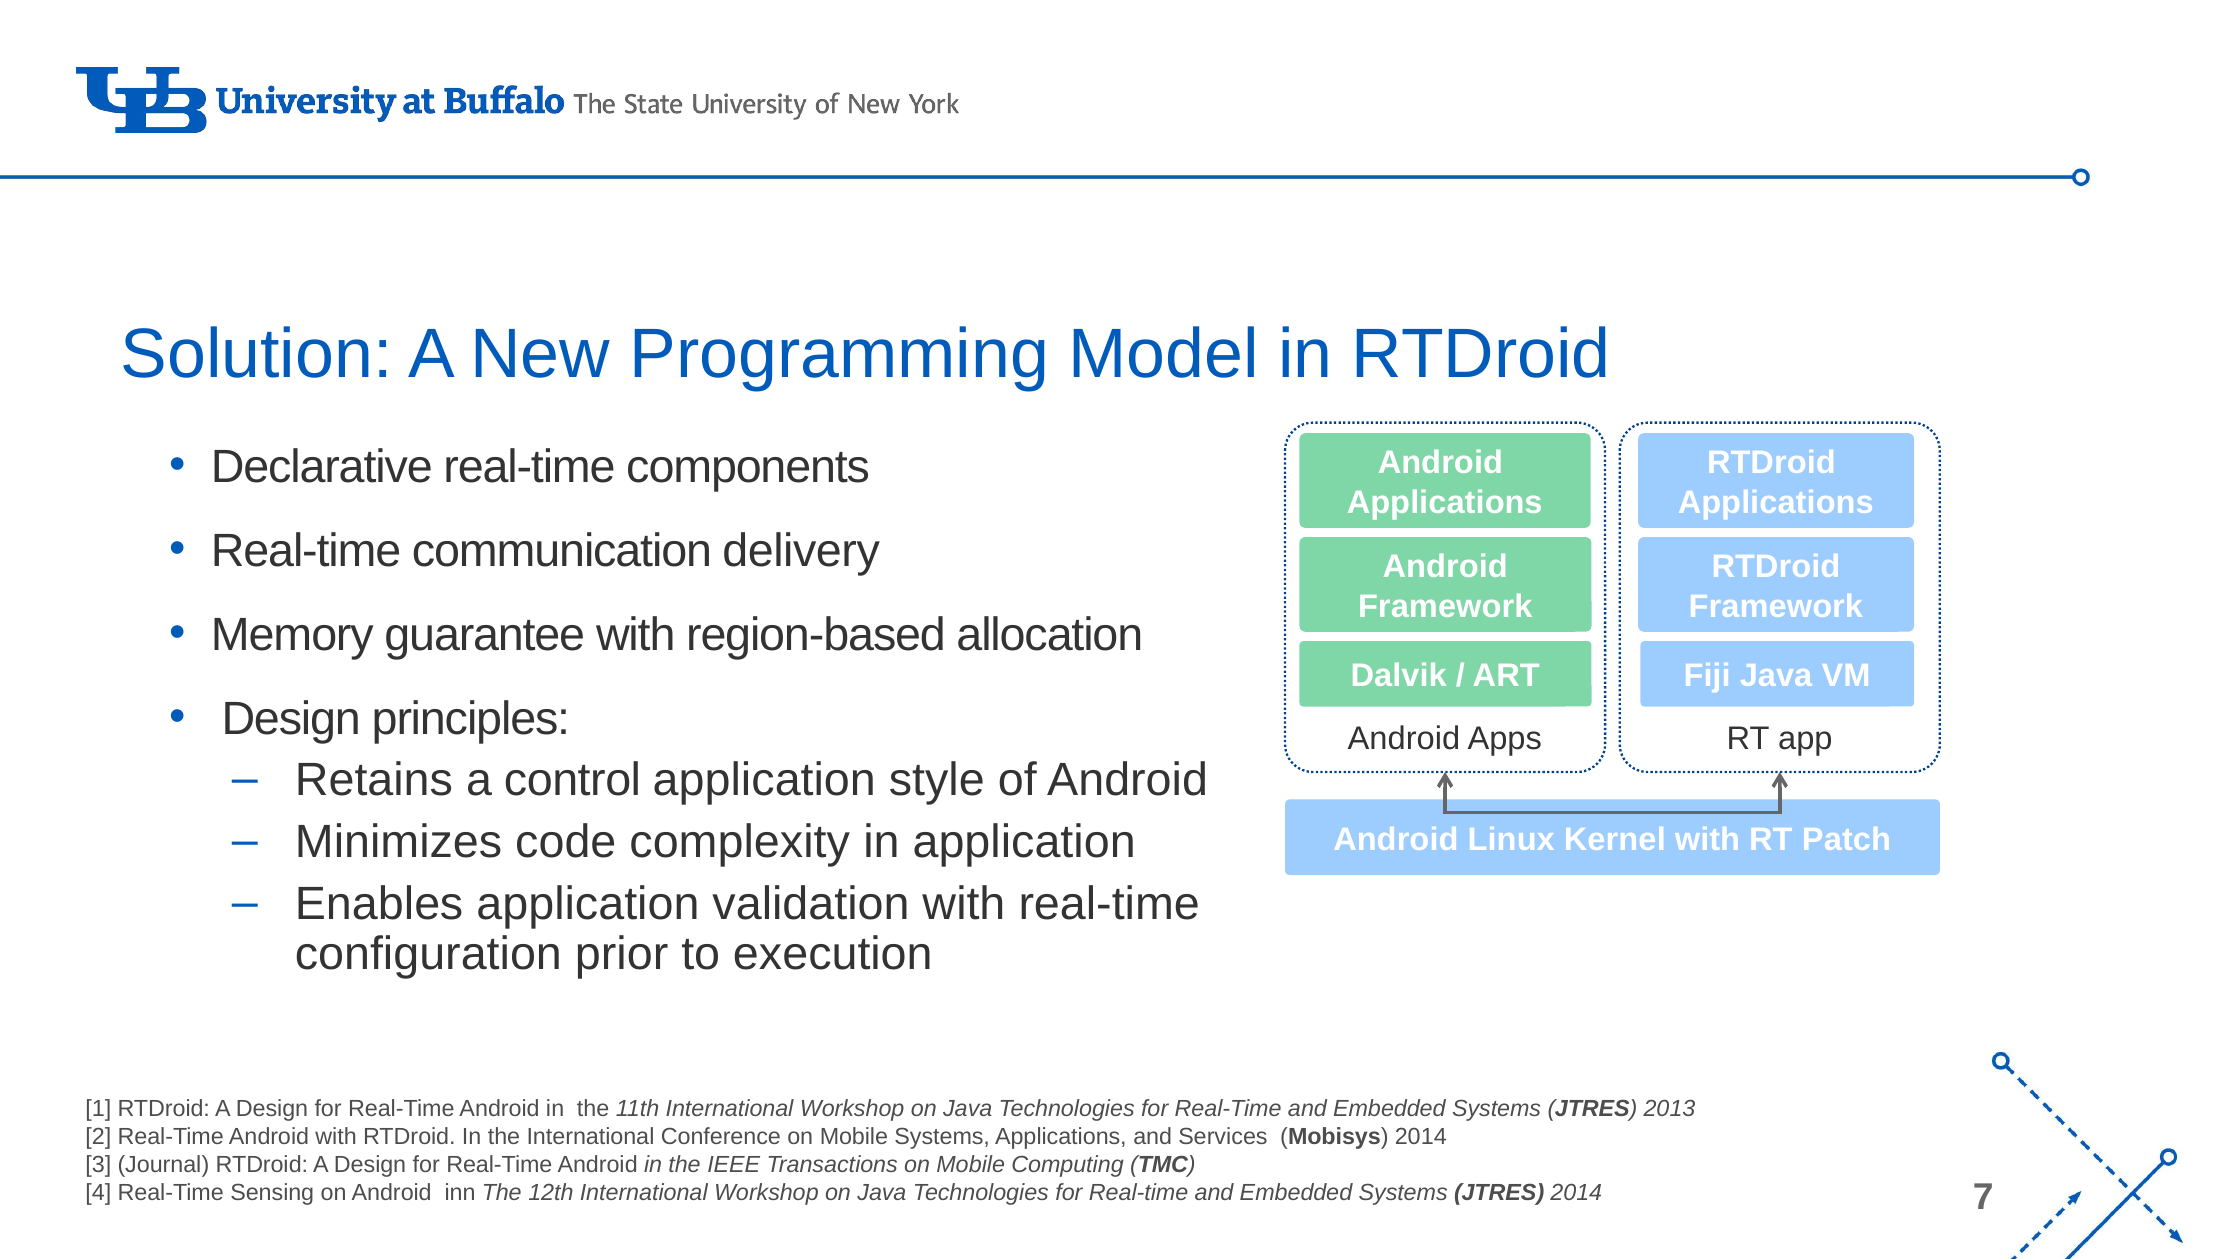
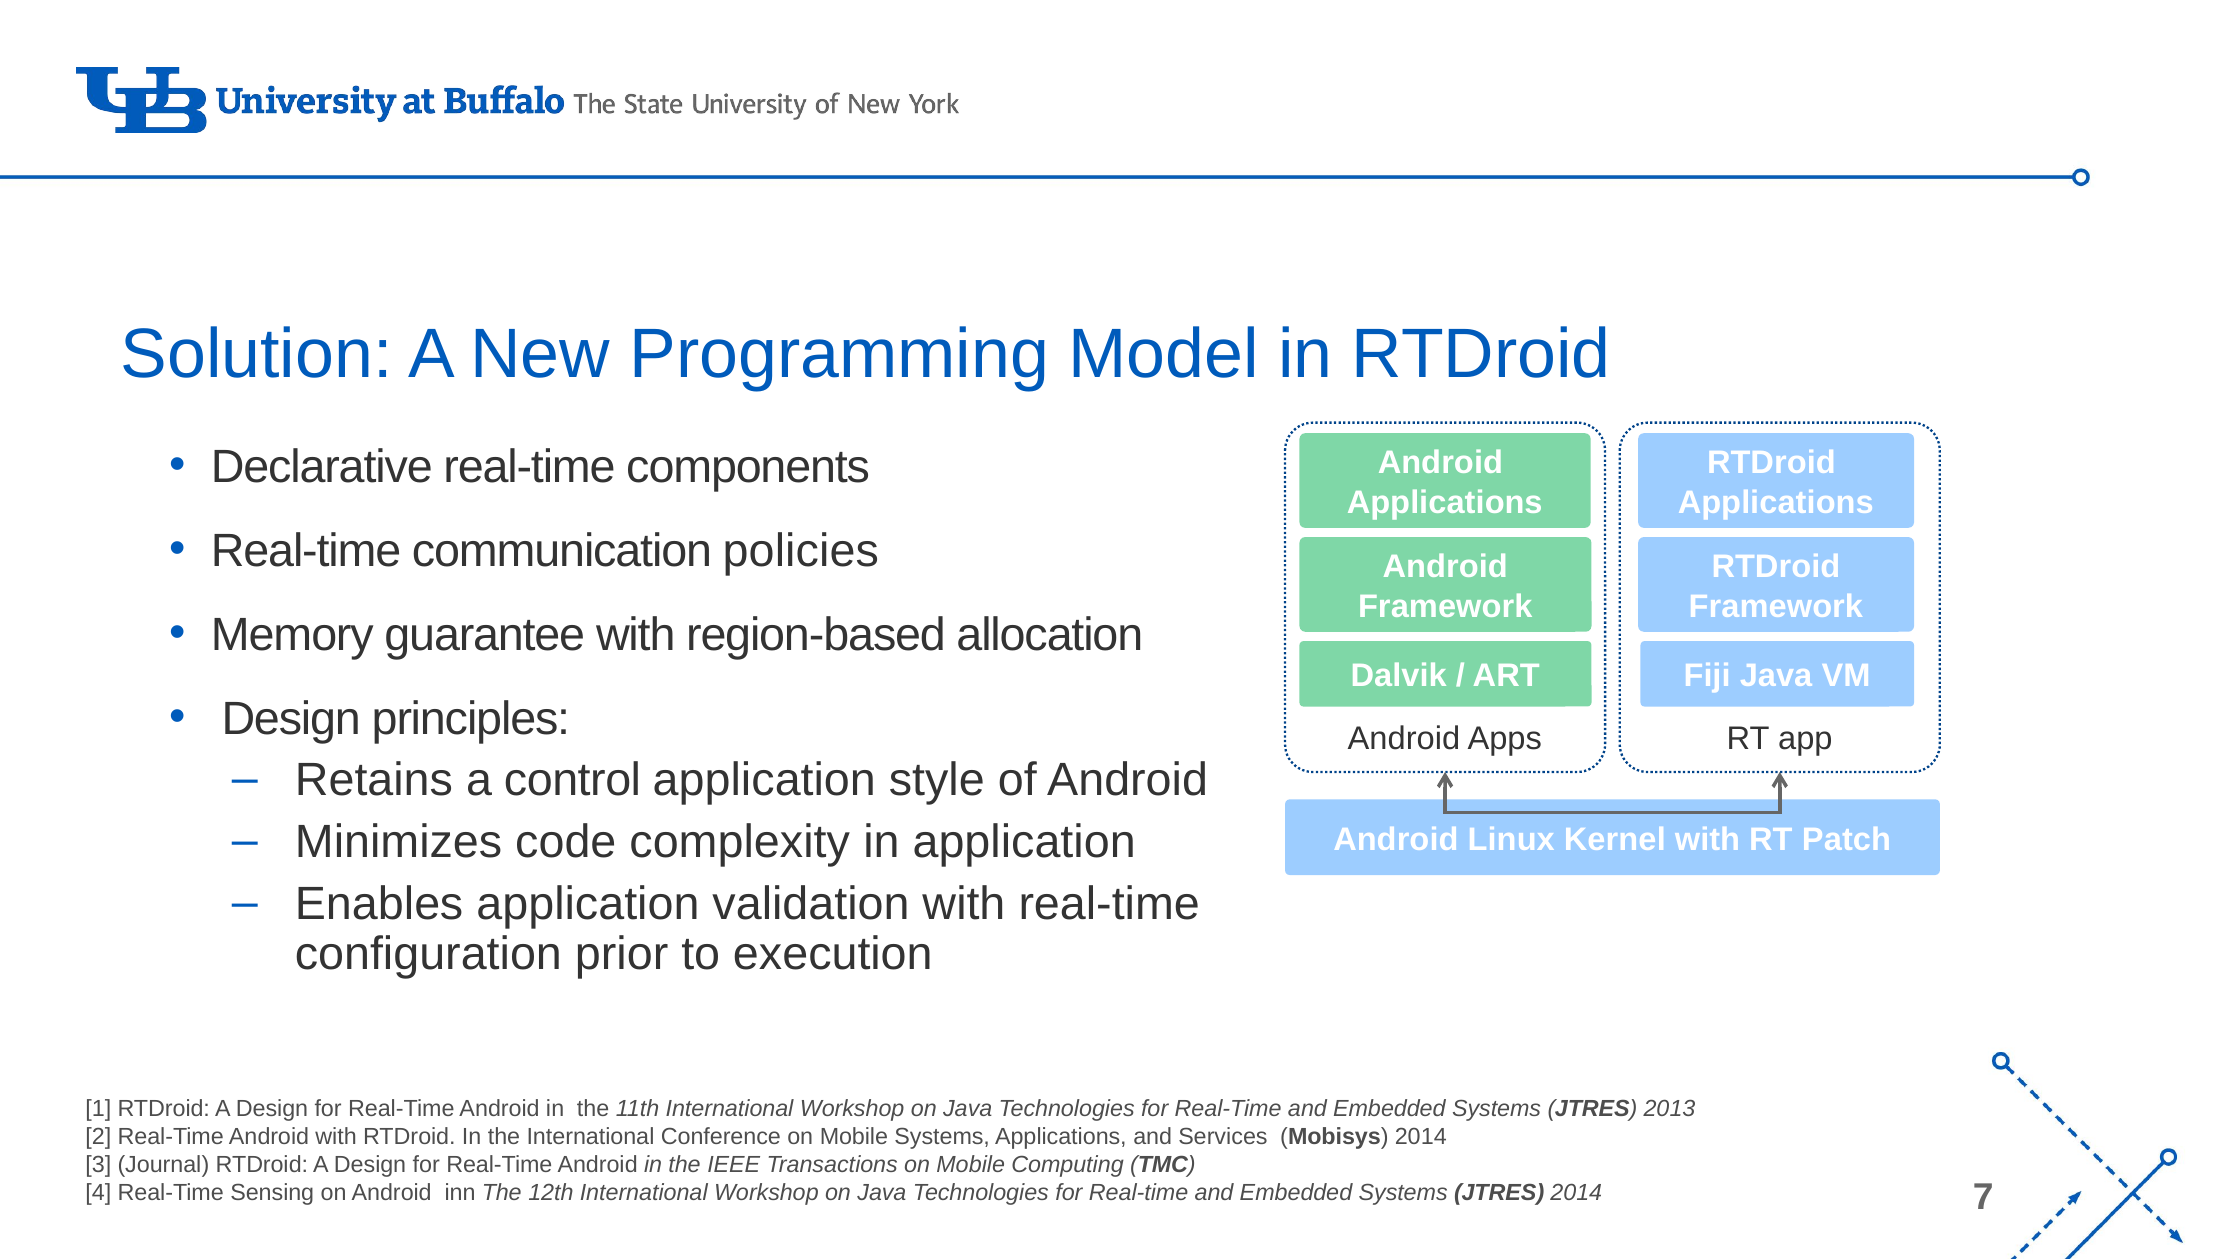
delivery: delivery -> policies (801, 551)
